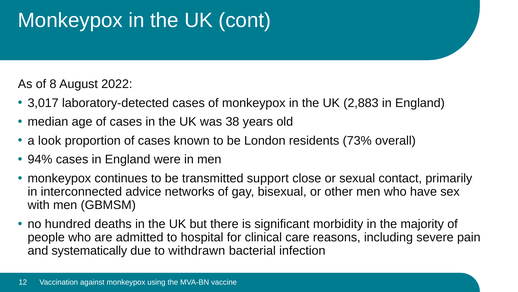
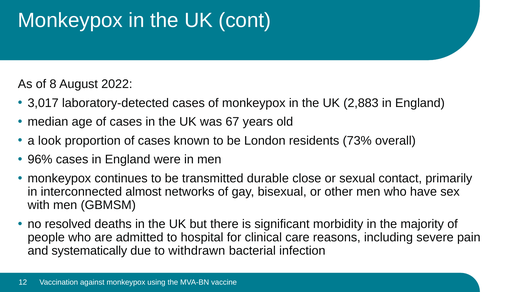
38: 38 -> 67 (232, 122)
94%: 94% -> 96% (40, 159)
support: support -> durable (268, 178)
advice: advice -> almost (143, 191)
hundred: hundred -> resolved (68, 224)
